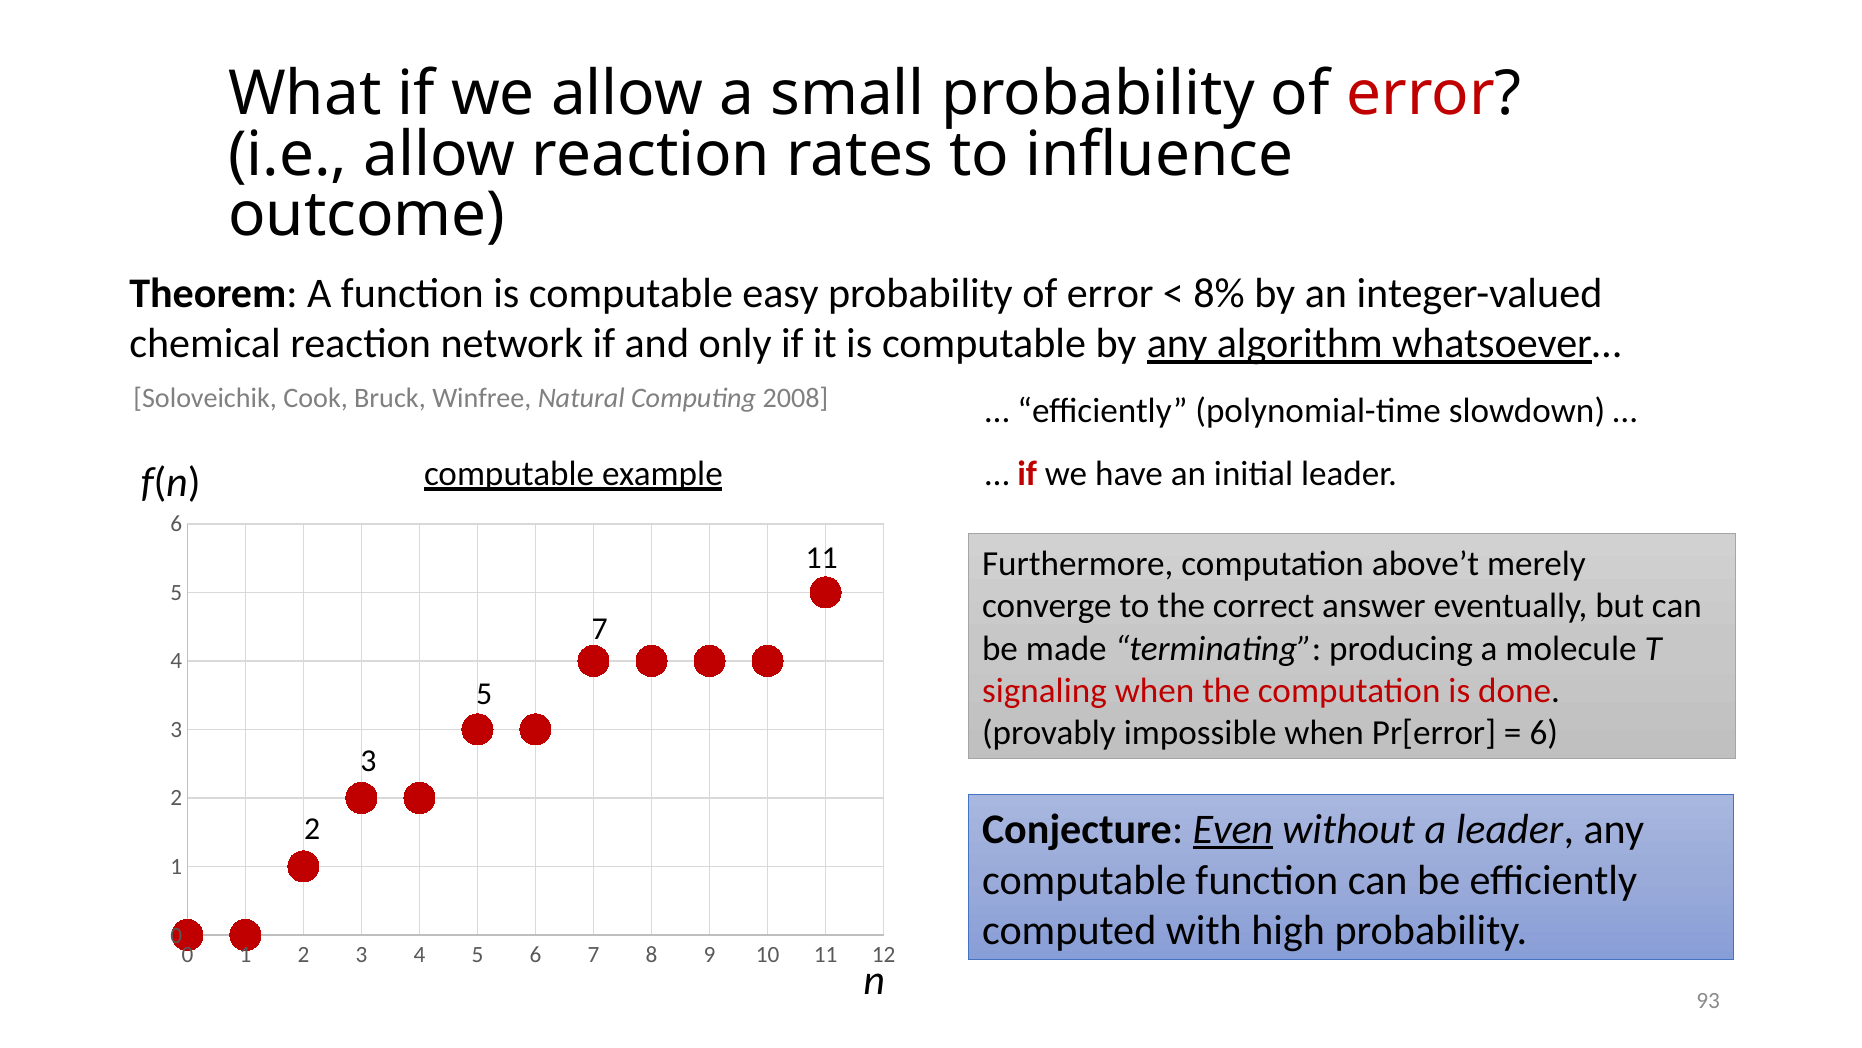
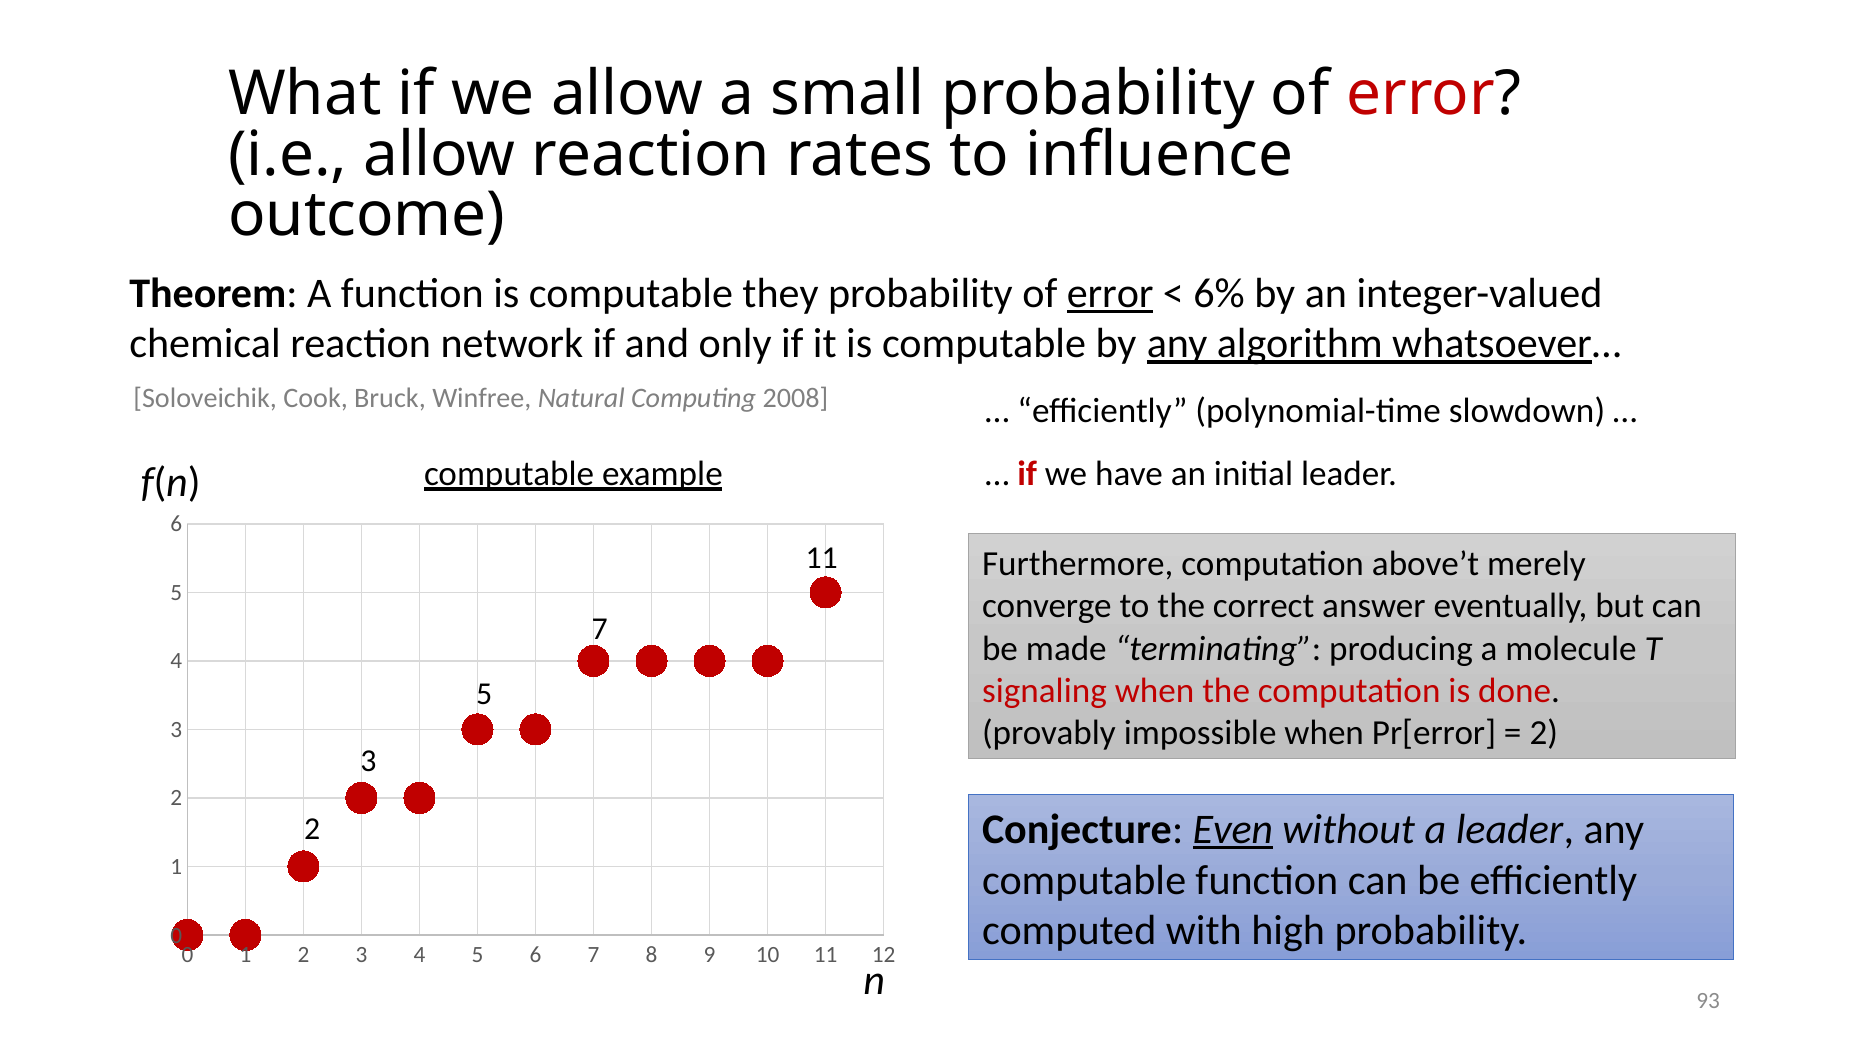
easy: easy -> they (781, 293)
error underline: none -> present (1110, 293)
8%: 8% -> 6% (1219, 293)
6: 6 -> 2 (1544, 733)
